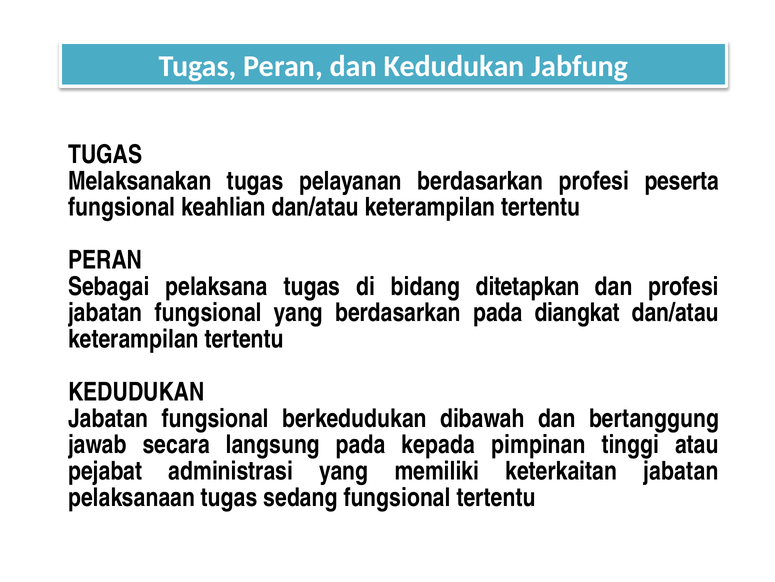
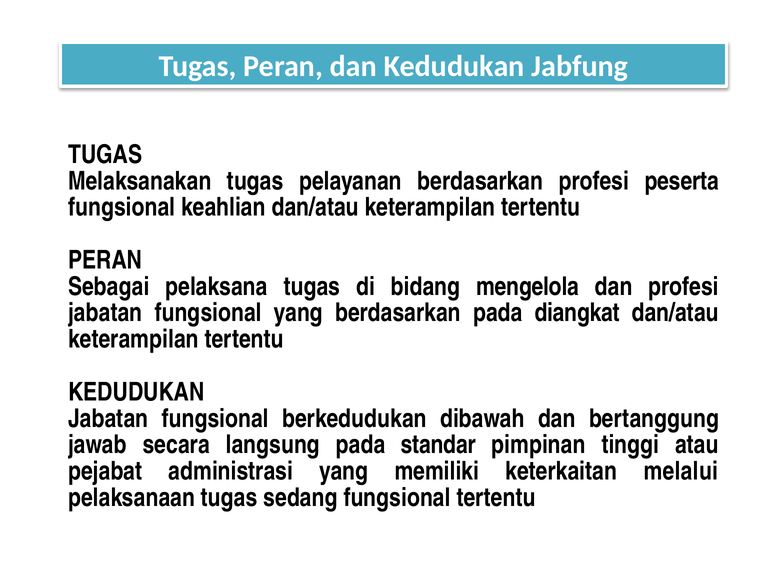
ditetapkan: ditetapkan -> mengelola (528, 286)
kepada: kepada -> standar (438, 444)
keterkaitan jabatan: jabatan -> melalui (681, 471)
